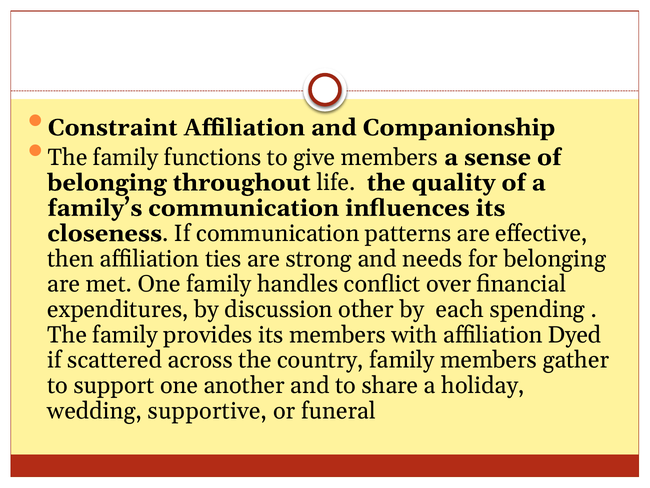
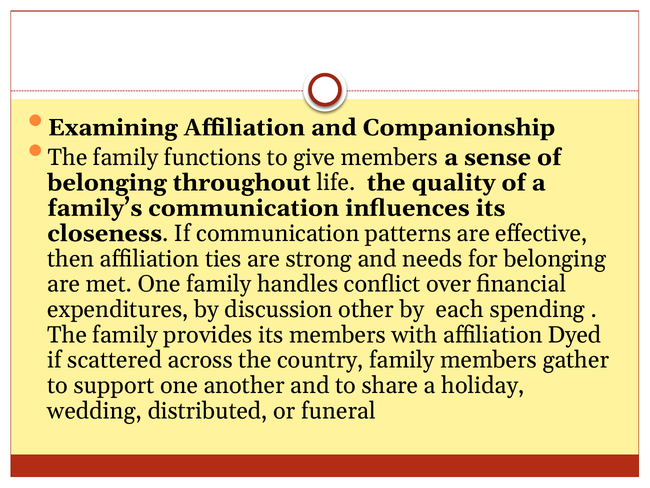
Constraint: Constraint -> Examining (113, 127)
supportive: supportive -> distributed (208, 411)
